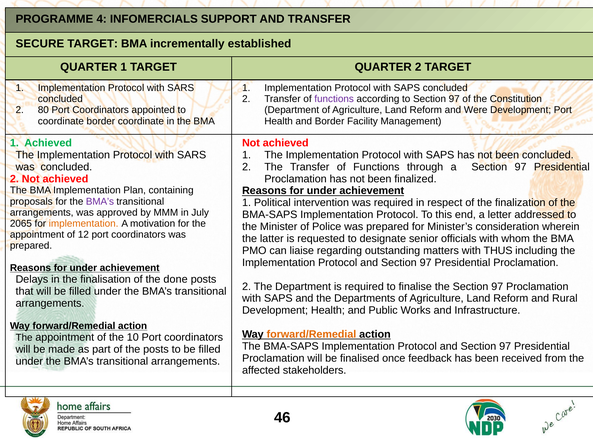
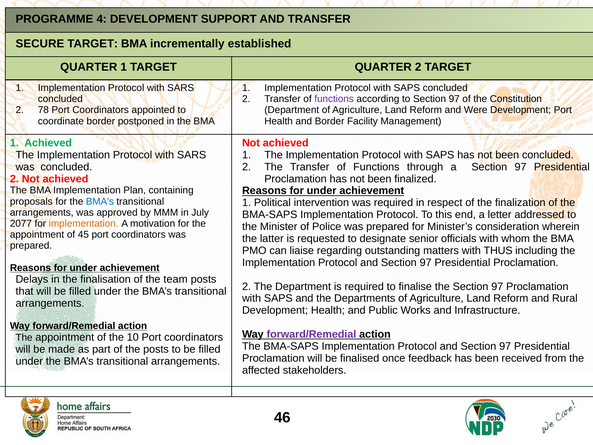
4 INFOMERCIALS: INFOMERCIALS -> DEVELOPMENT (154, 19)
80: 80 -> 78 (43, 110)
border coordinate: coordinate -> postponed (141, 121)
BMA’s colour: purple -> blue (100, 201)
2065: 2065 -> 2077 (21, 223)
12: 12 -> 45 (83, 235)
done: done -> team (176, 279)
forward/Remedial colour: orange -> purple (311, 334)
